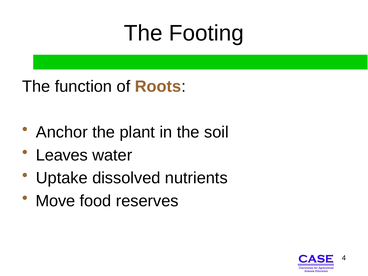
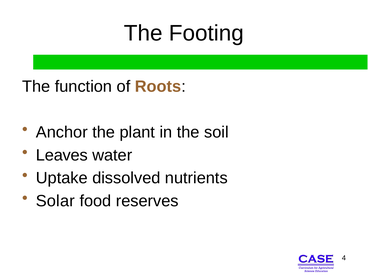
Move: Move -> Solar (55, 201)
